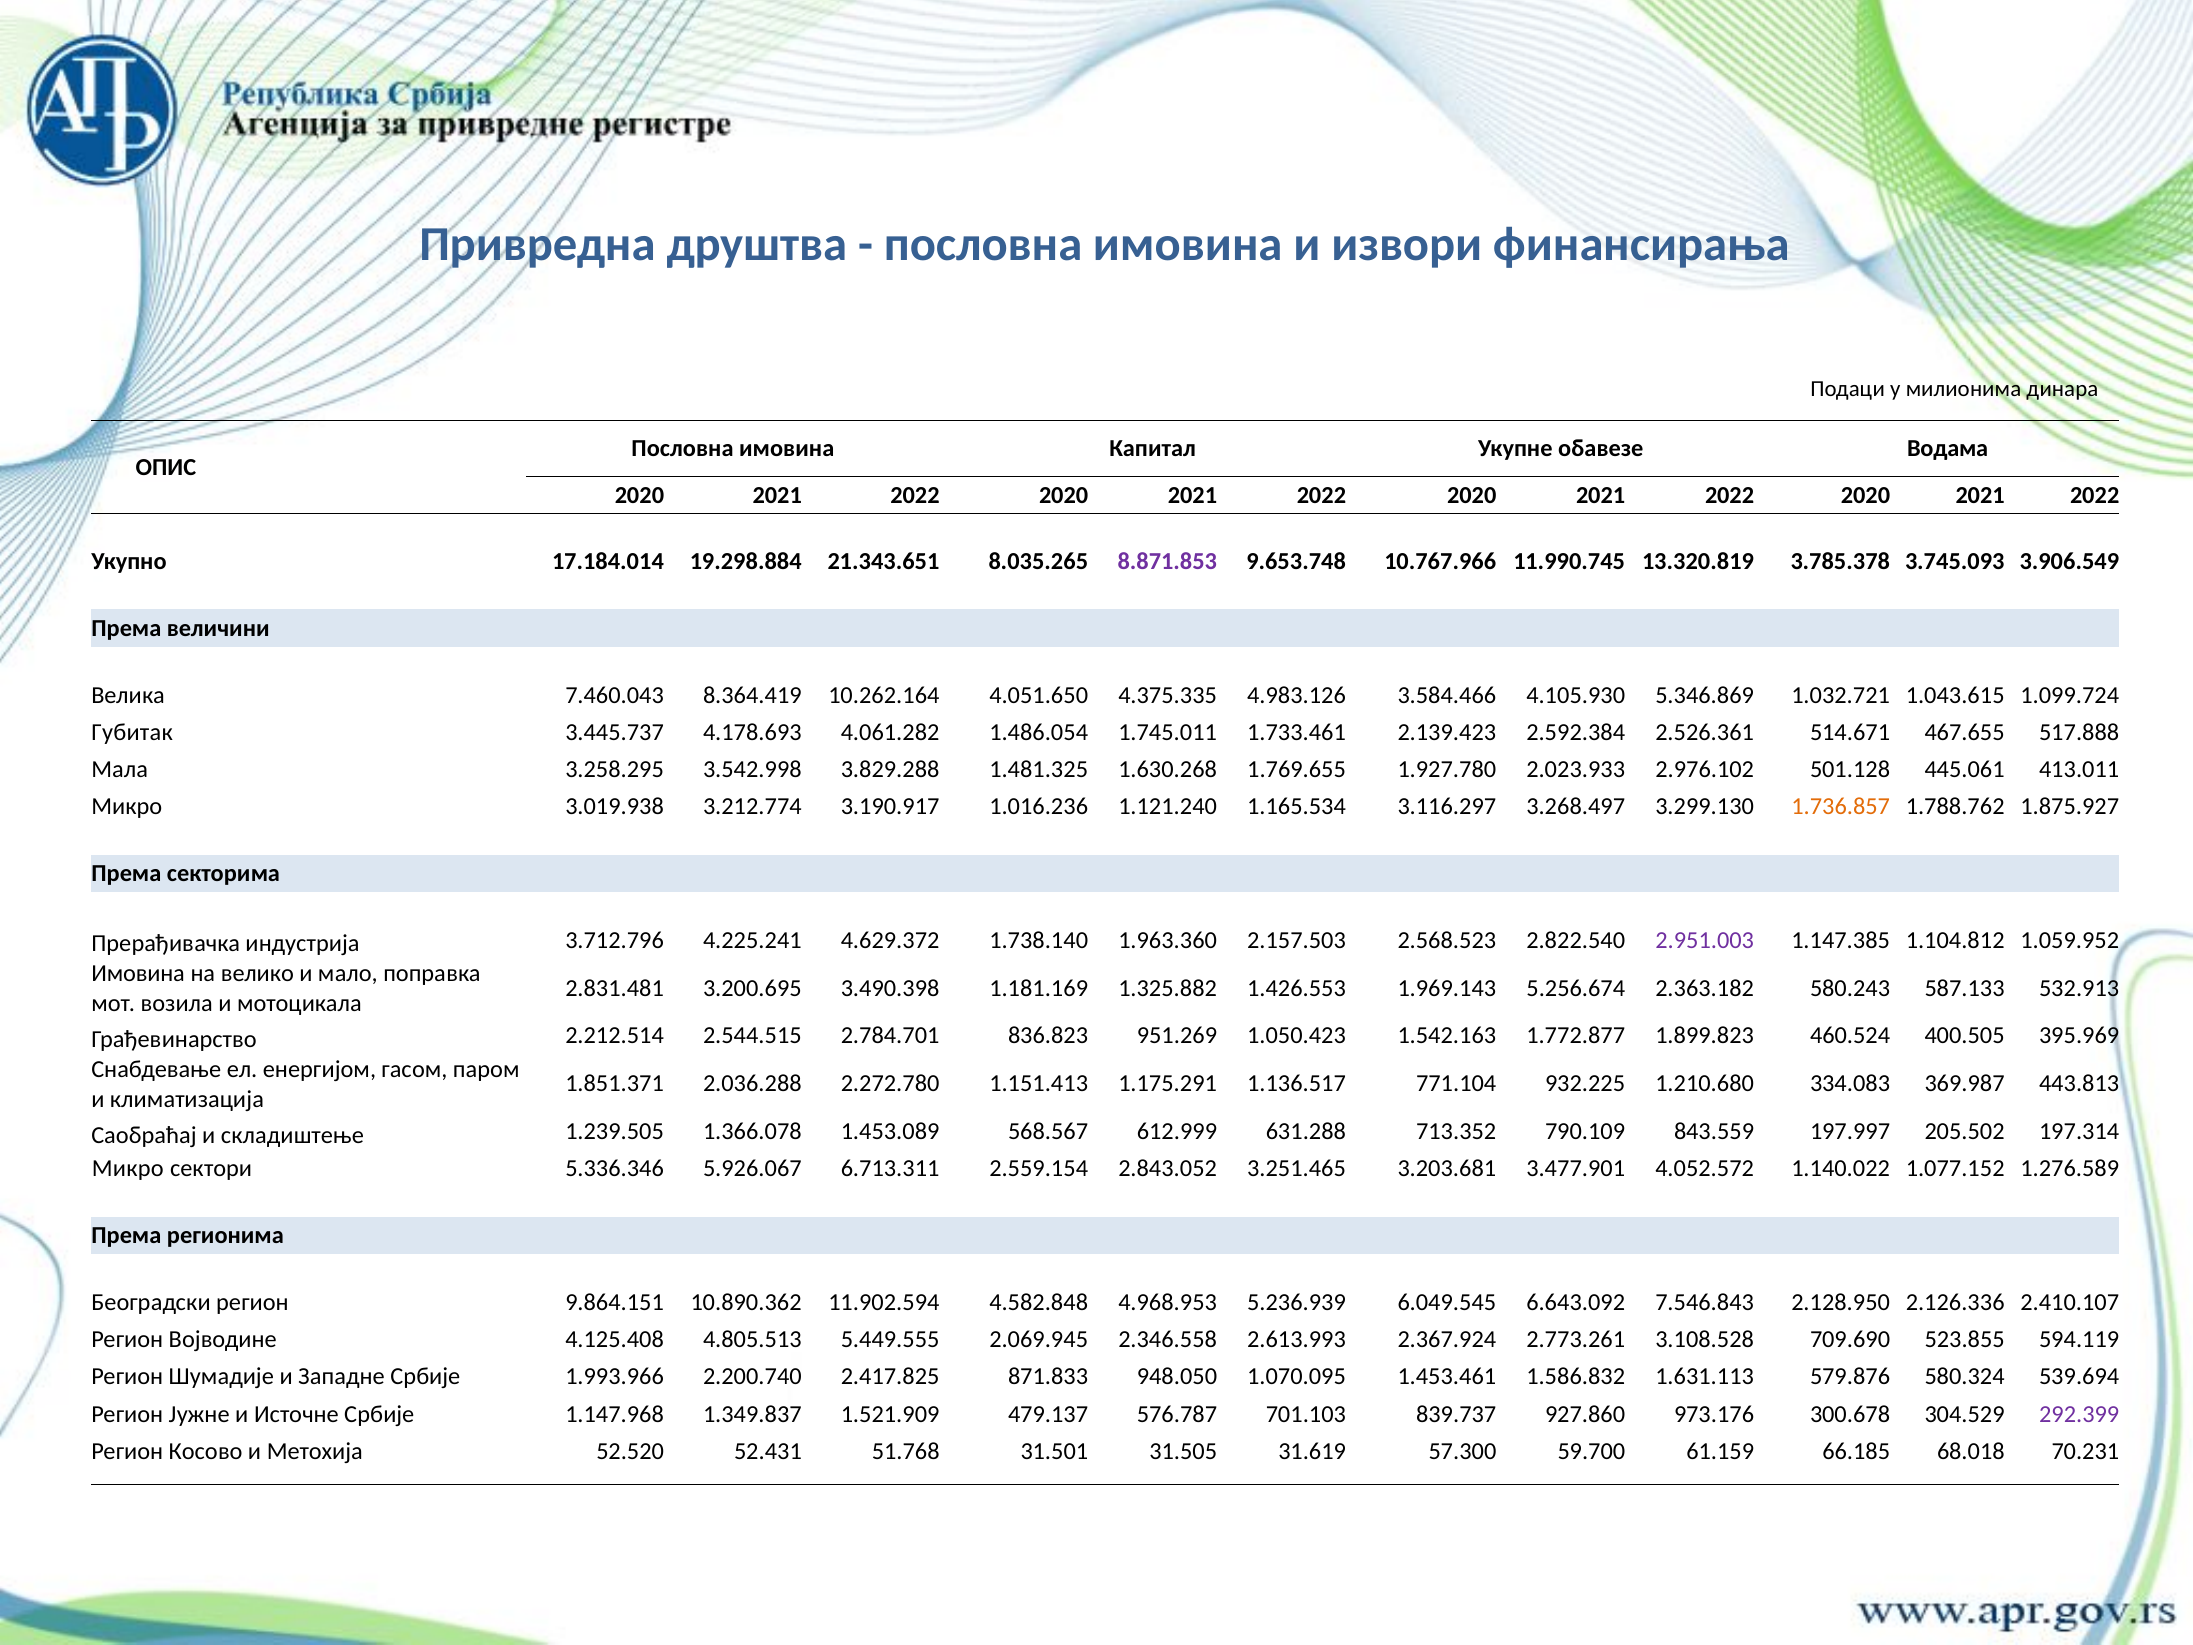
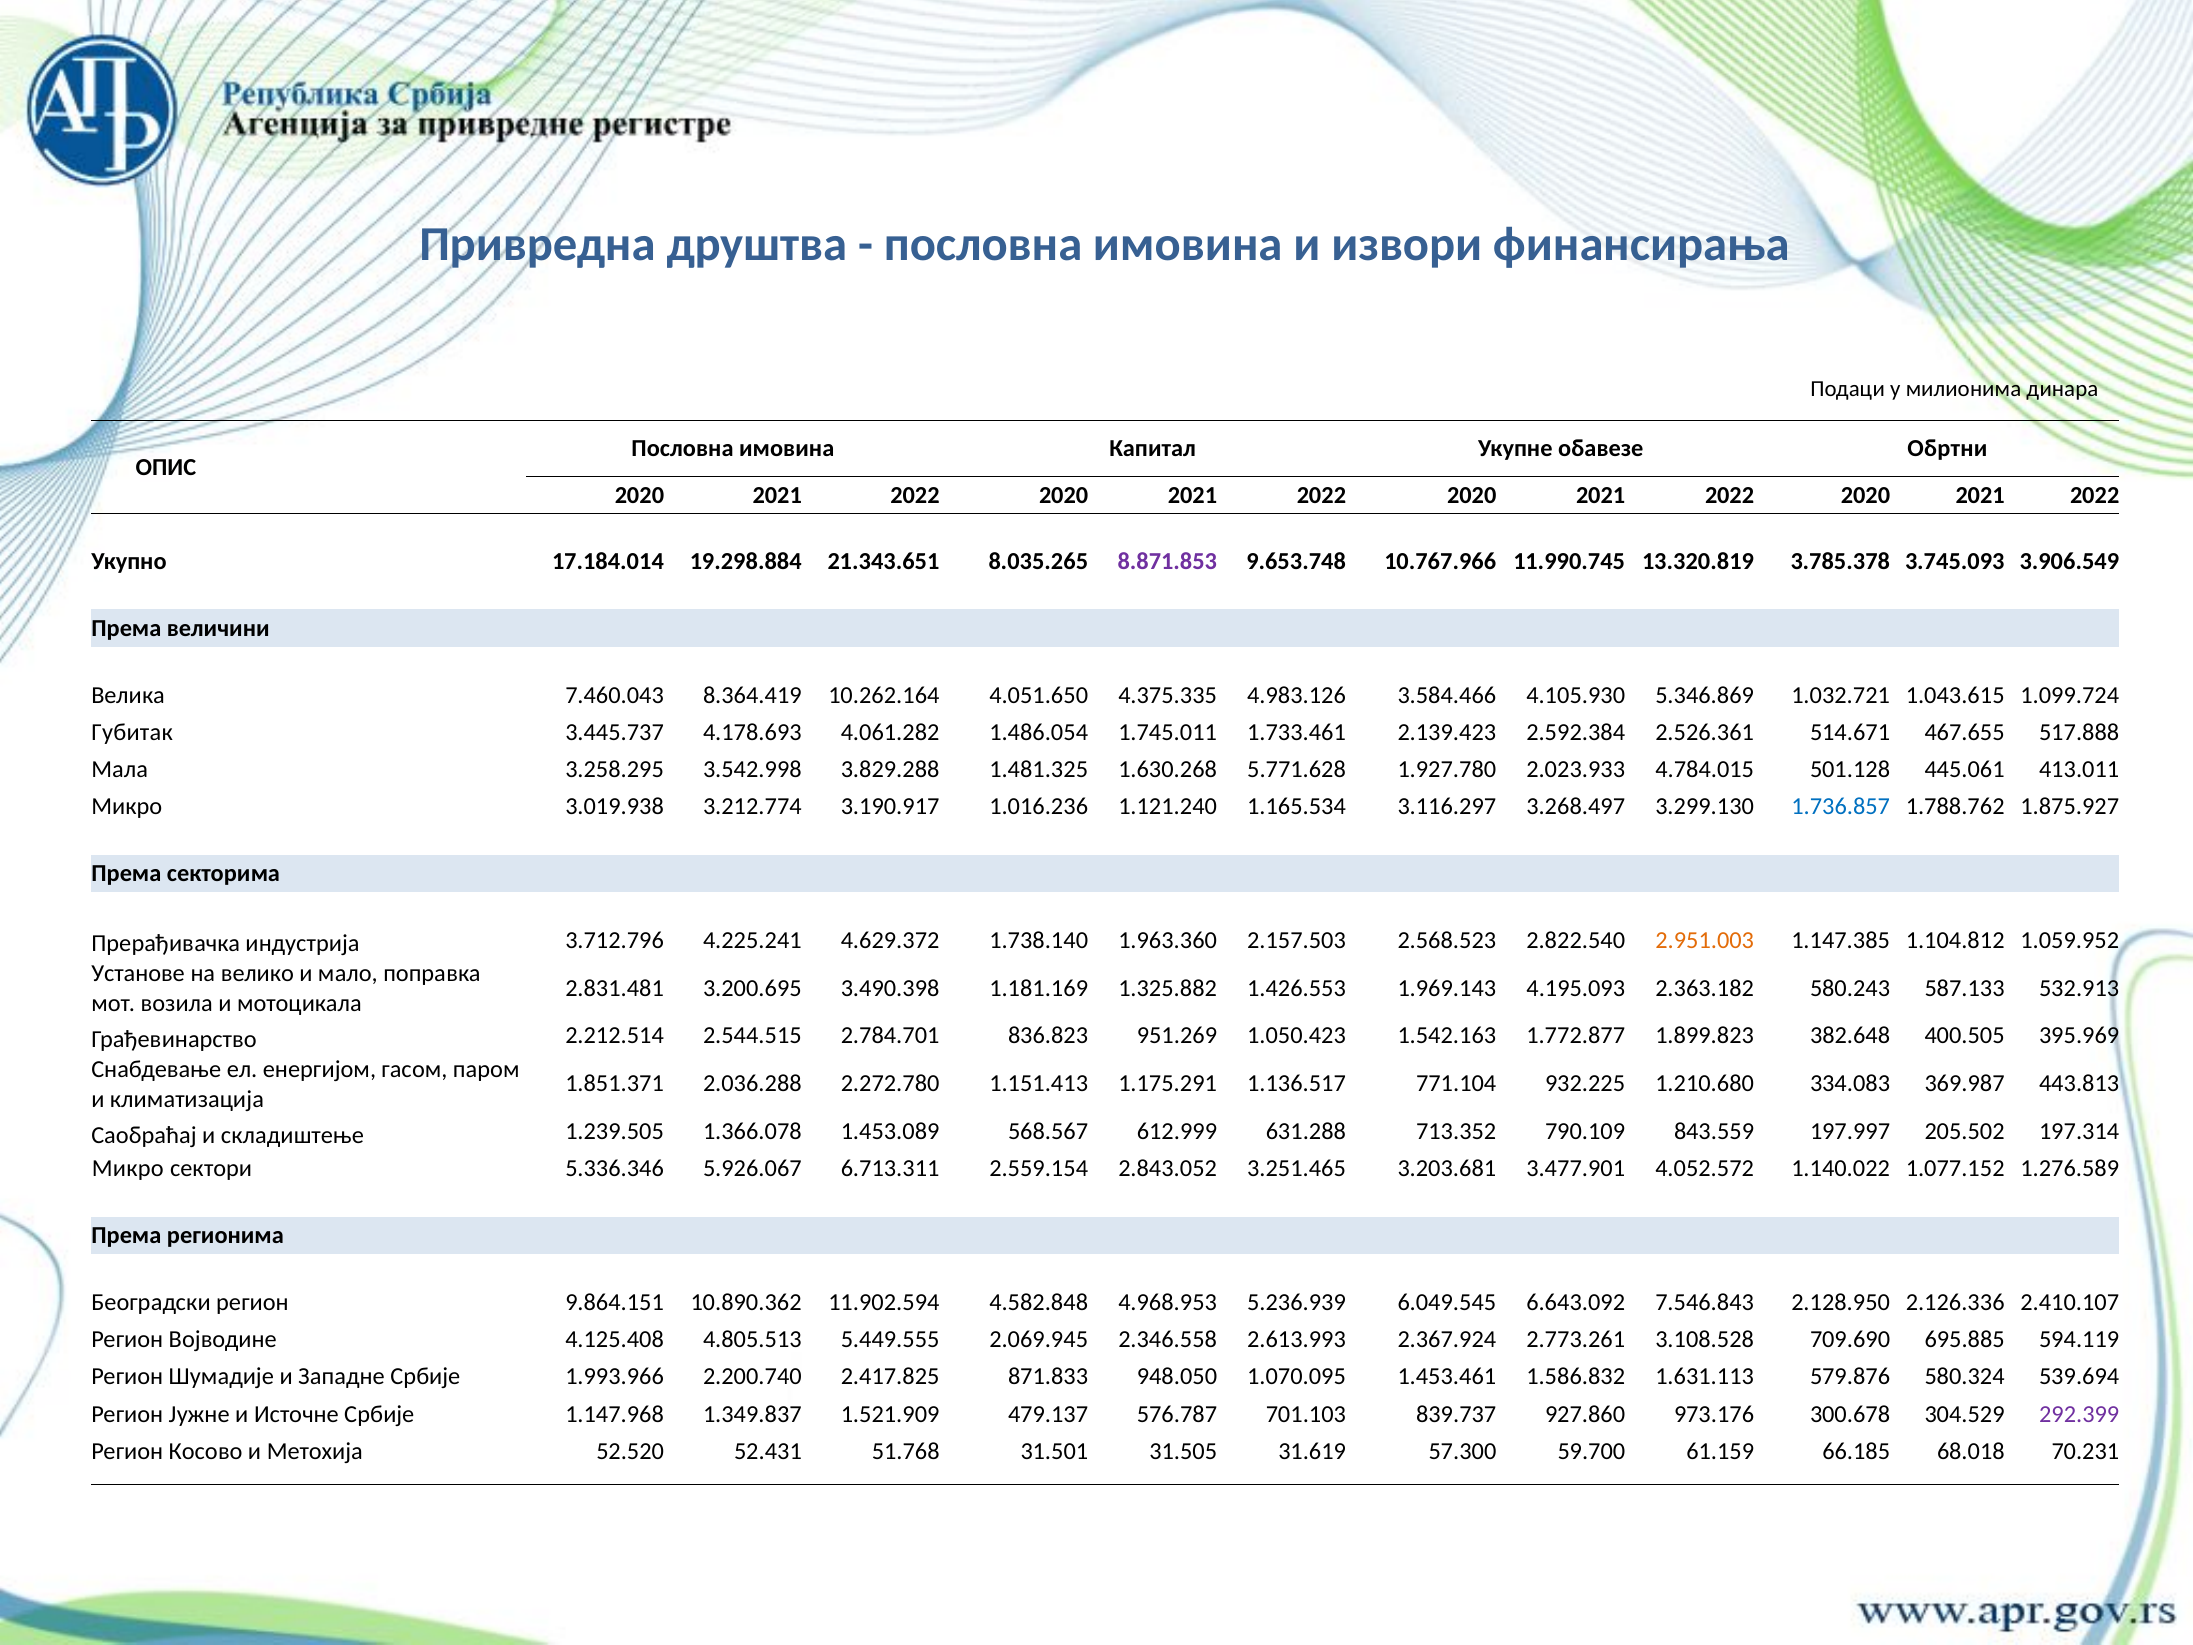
Водама: Водама -> Обртни (1947, 449)
1.769.655: 1.769.655 -> 5.771.628 (1297, 770)
2.976.102: 2.976.102 -> 4.784.015 (1705, 770)
1.736.857 colour: orange -> blue (1841, 807)
2.951.003 colour: purple -> orange (1705, 940)
Имовина: Имовина -> Установе (138, 974)
5.256.674: 5.256.674 -> 4.195.093 (1576, 988)
460.524: 460.524 -> 382.648 (1850, 1036)
523.855: 523.855 -> 695.885 (1965, 1339)
